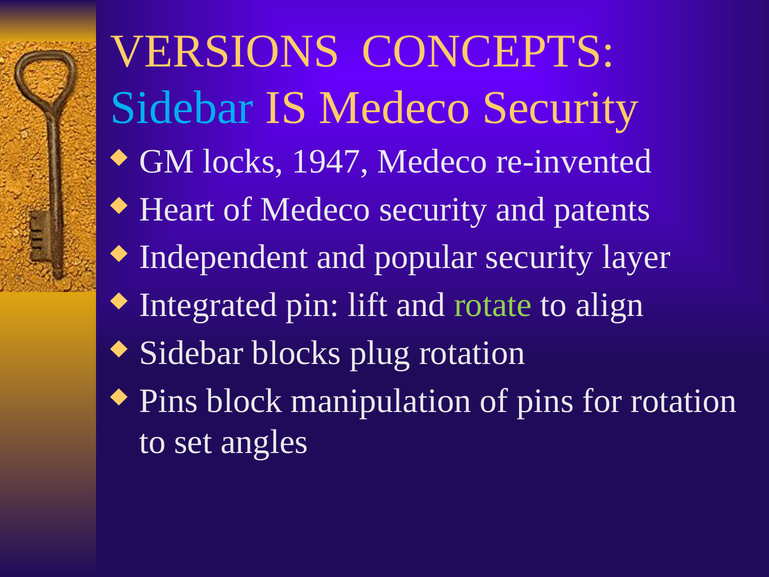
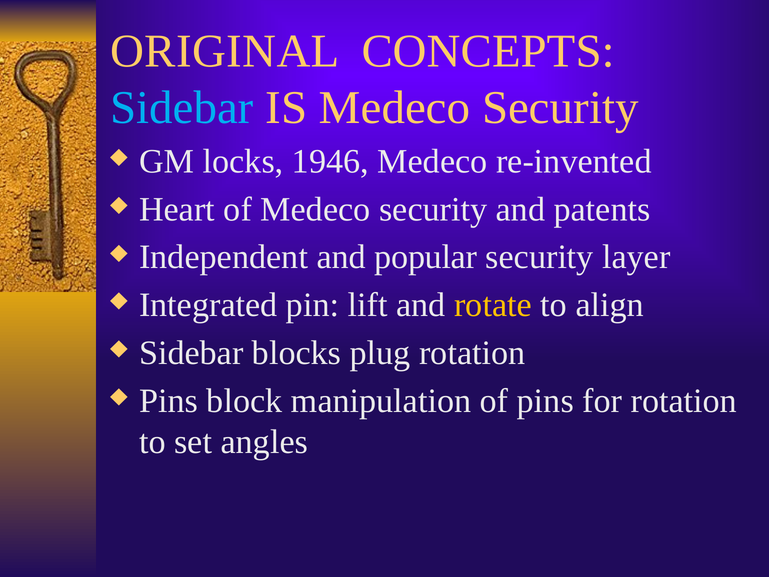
VERSIONS: VERSIONS -> ORIGINAL (225, 51)
1947: 1947 -> 1946 (330, 161)
rotate colour: light green -> yellow (493, 305)
